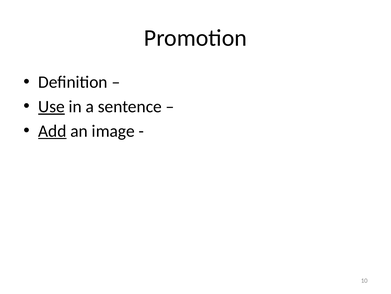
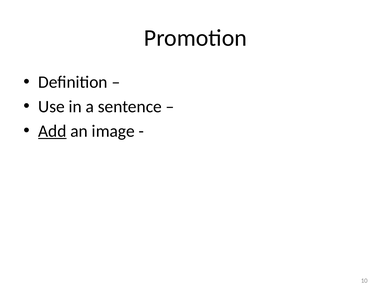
Use underline: present -> none (51, 106)
